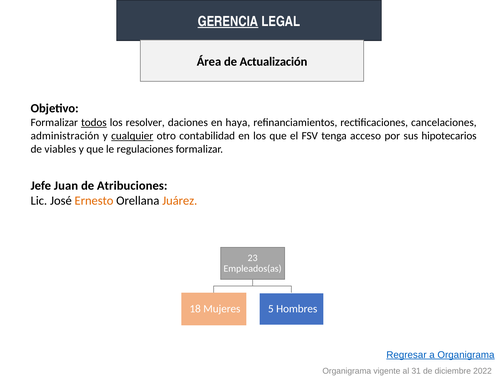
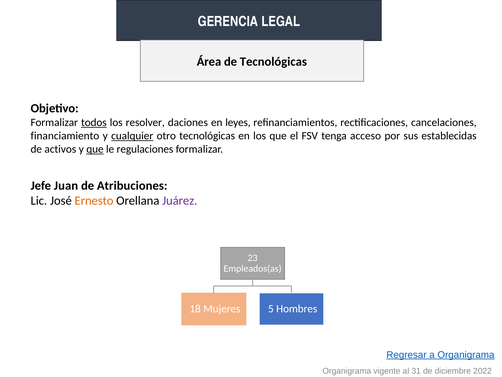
GERENCIA underline: present -> none (228, 21)
de Actualización: Actualización -> Tecnológicas (273, 61)
haya: haya -> leyes (238, 122)
administración: administración -> financiamiento (65, 136)
otro contabilidad: contabilidad -> tecnológicas (207, 136)
hipotecarios: hipotecarios -> establecidas (449, 136)
viables: viables -> activos (60, 149)
que underline: none -> present (95, 149)
Juárez colour: orange -> purple (180, 200)
